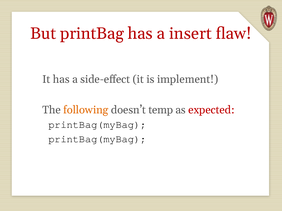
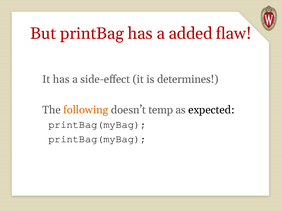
insert: insert -> added (191, 34)
implement: implement -> determines (188, 80)
expected colour: red -> black (211, 110)
